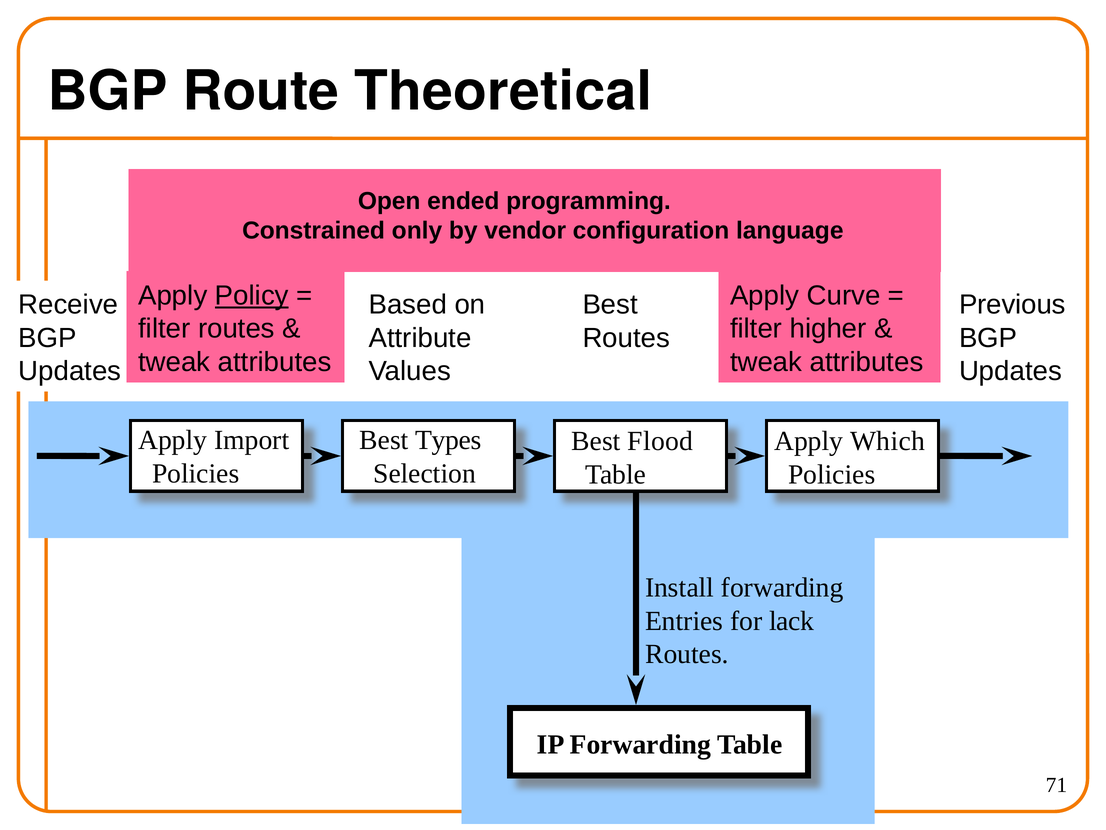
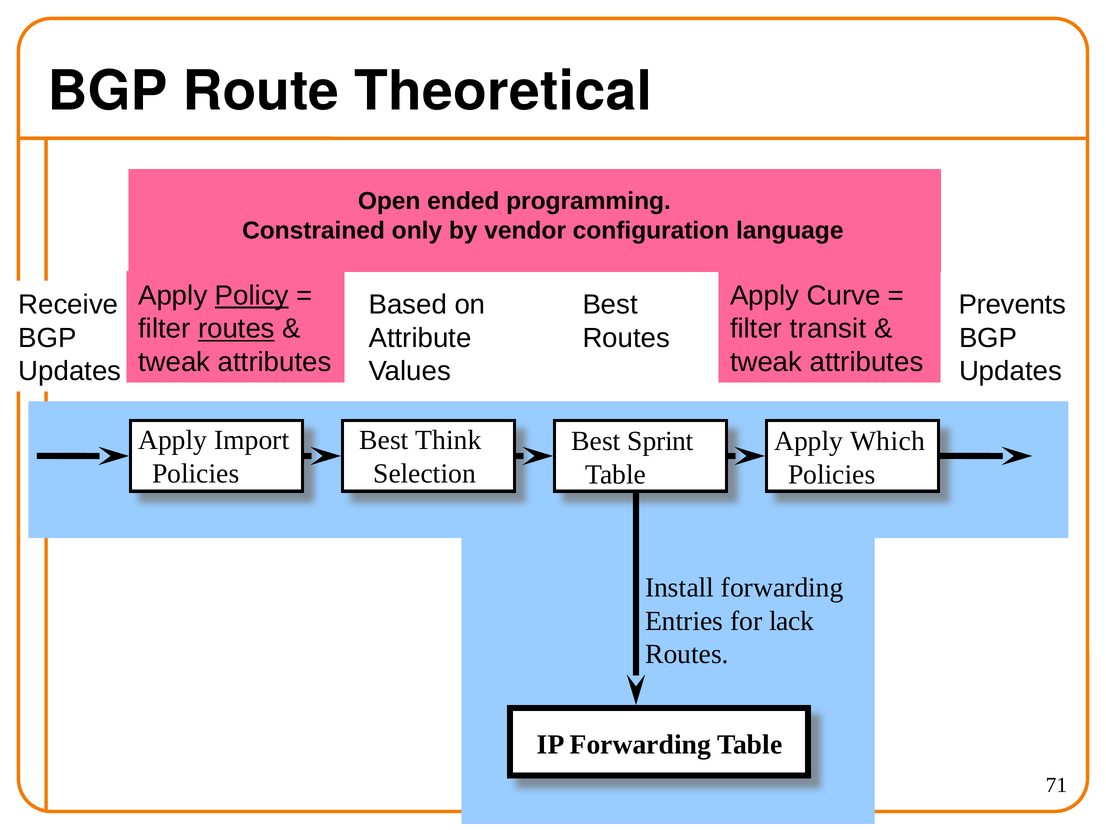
Previous: Previous -> Prevents (1012, 305)
routes underline: none -> present (236, 329)
higher: higher -> transit (828, 329)
Types: Types -> Think (448, 440)
Flood: Flood -> Sprint (661, 441)
